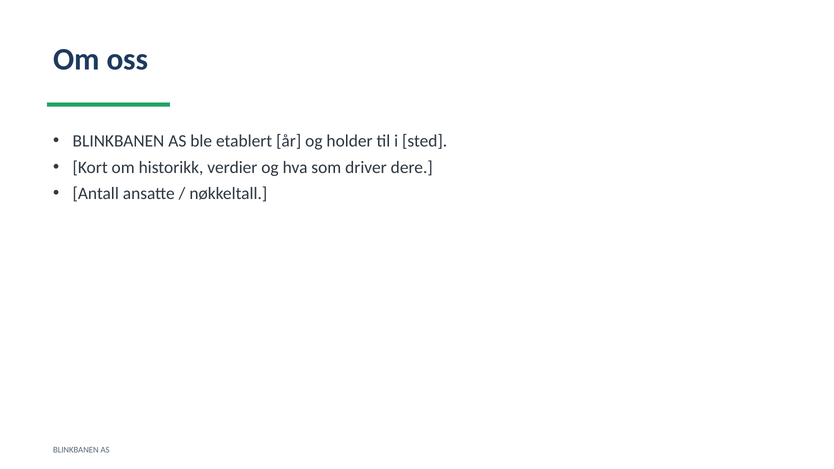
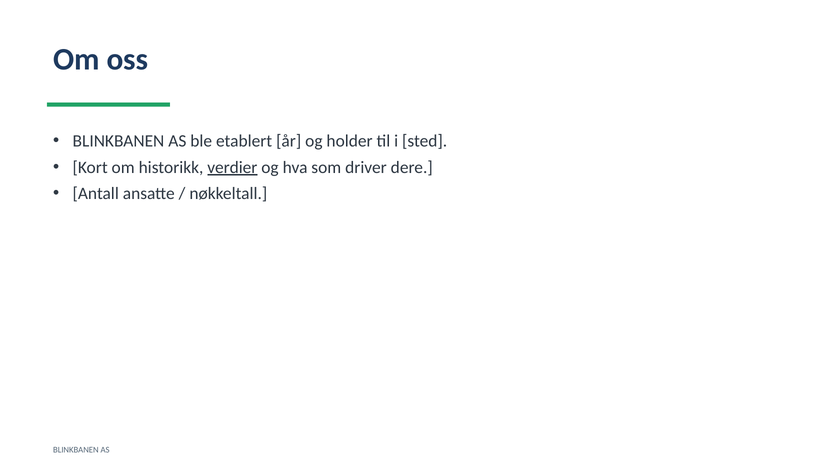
verdier underline: none -> present (232, 167)
